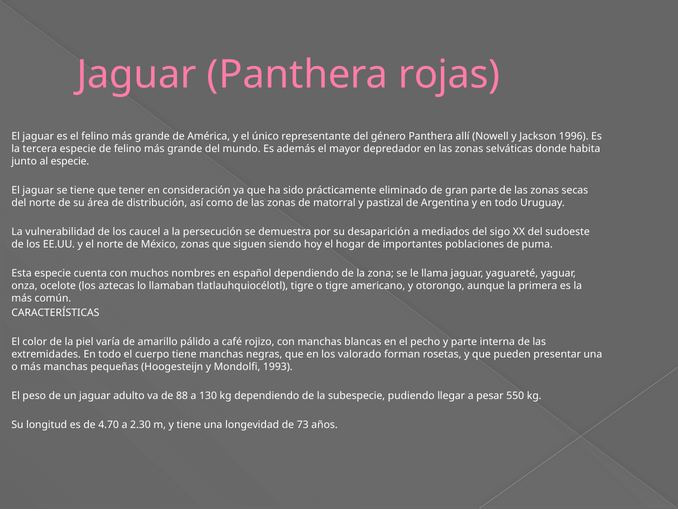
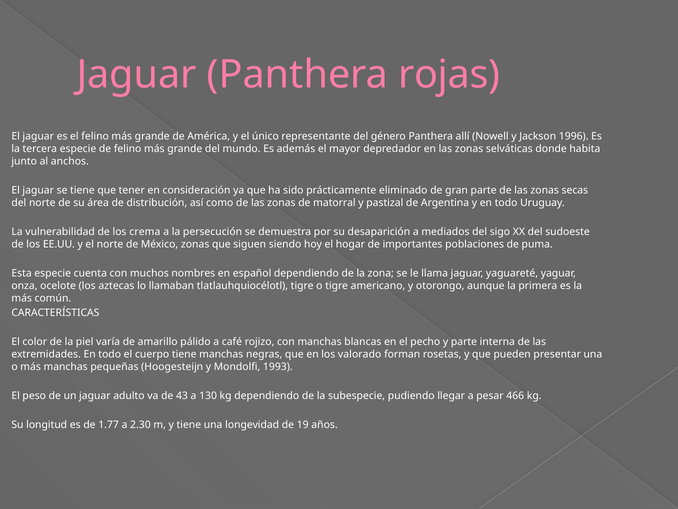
al especie: especie -> anchos (70, 161)
caucel: caucel -> crema (145, 232)
88: 88 -> 43 (182, 396)
550: 550 -> 466 (515, 396)
4.70: 4.70 -> 1.77 (109, 425)
73: 73 -> 19 (303, 425)
